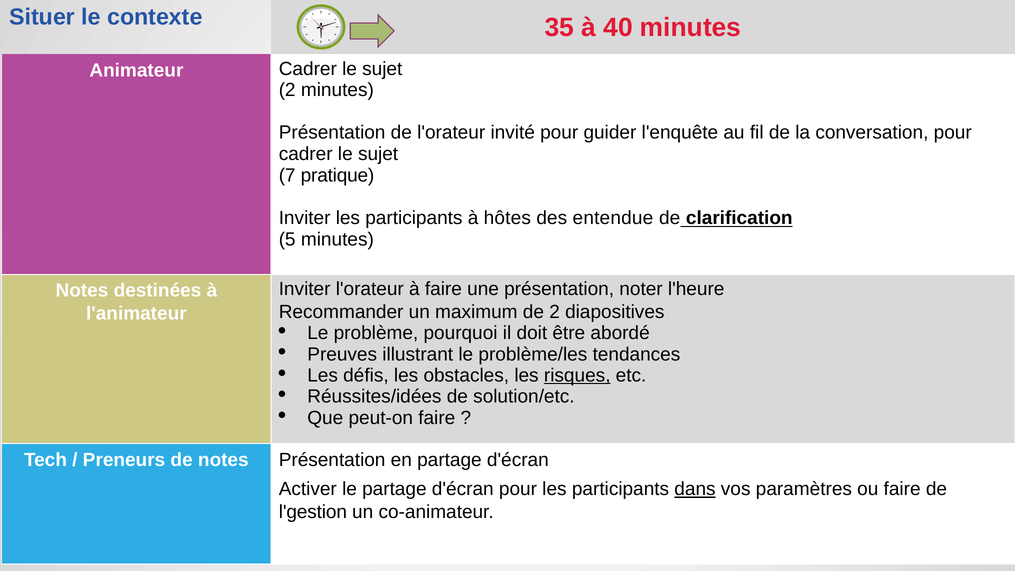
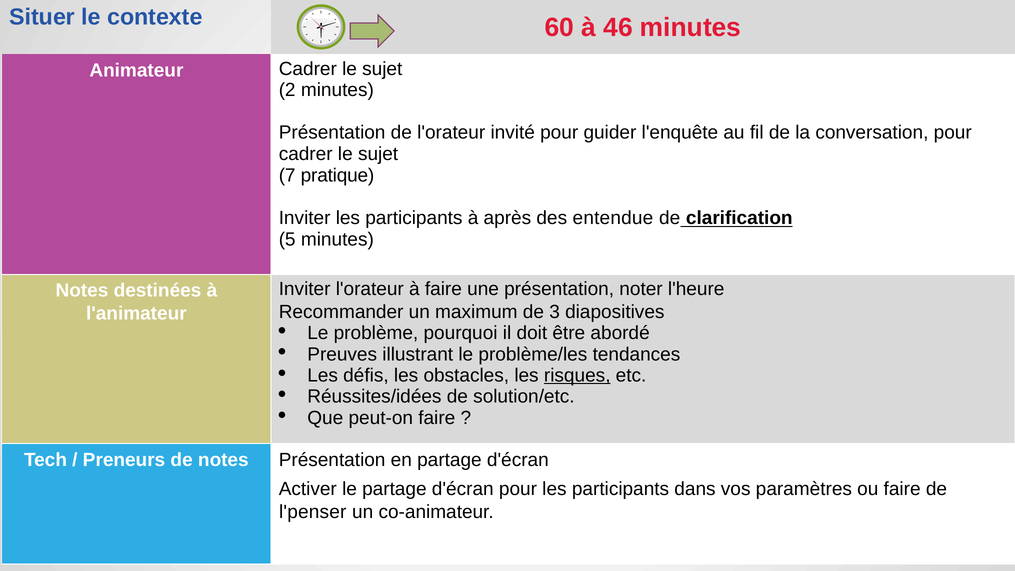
35: 35 -> 60 (559, 27)
40: 40 -> 46 (618, 27)
hôtes: hôtes -> après (507, 218)
de 2: 2 -> 3 (555, 312)
dans underline: present -> none (695, 489)
l'gestion: l'gestion -> l'penser (313, 512)
